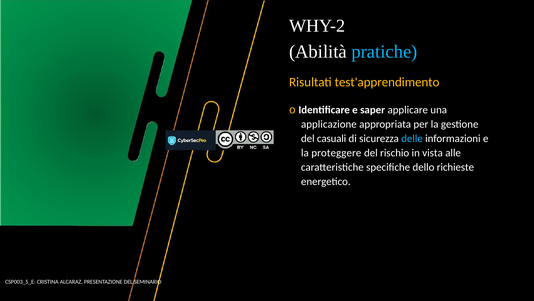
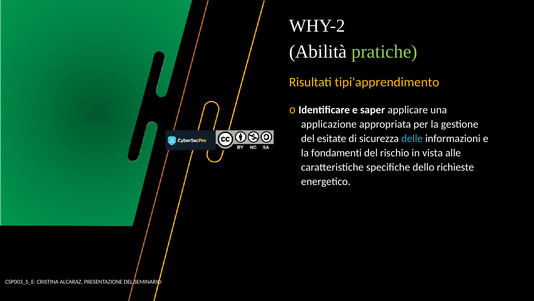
pratiche colour: light blue -> light green (384, 52)
test'apprendimento: test'apprendimento -> tipi'apprendimento (387, 82)
casuali: casuali -> esitate (332, 138)
proteggere: proteggere -> fondamenti (336, 153)
